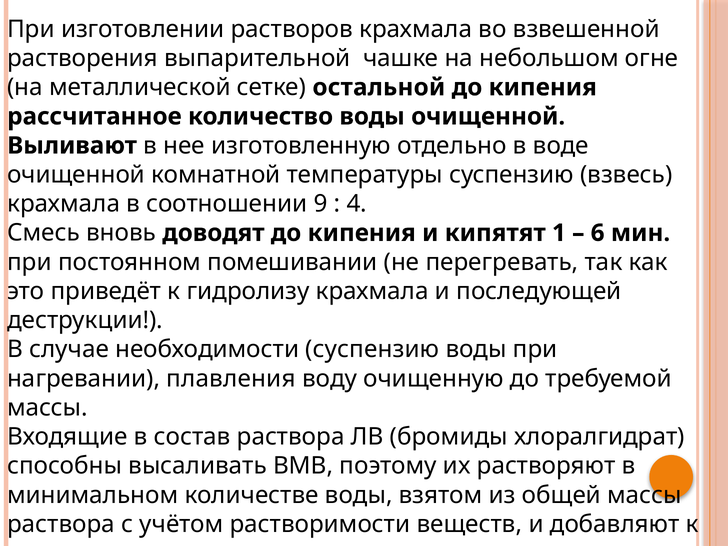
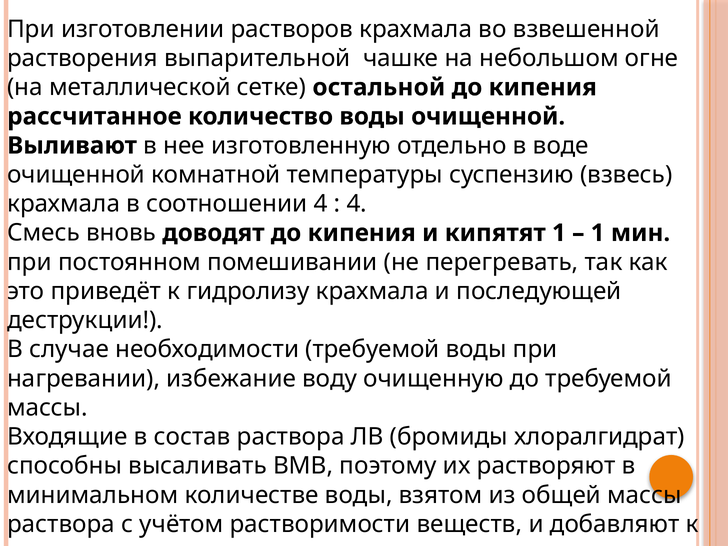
соотношении 9: 9 -> 4 (321, 204)
6: 6 -> 1 (598, 233)
необходимости суспензию: суспензию -> требуемой (372, 349)
плавления: плавления -> избежание (231, 379)
